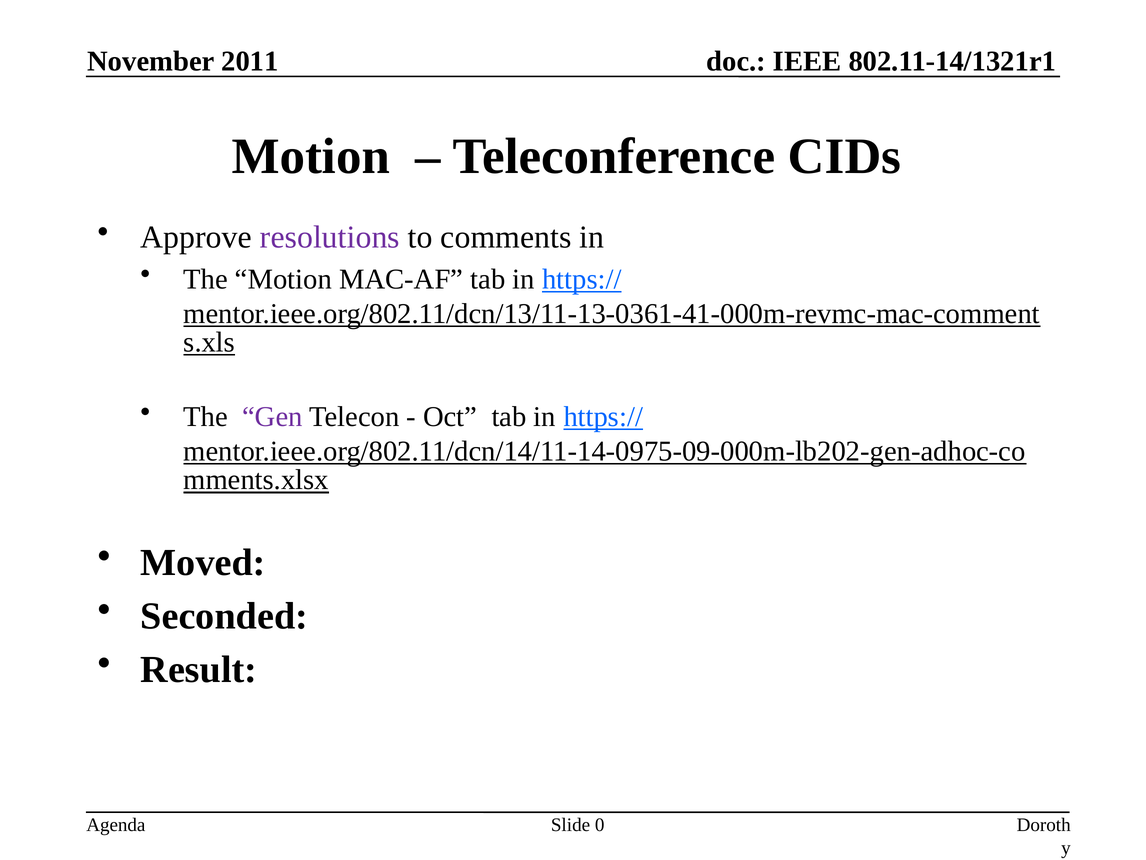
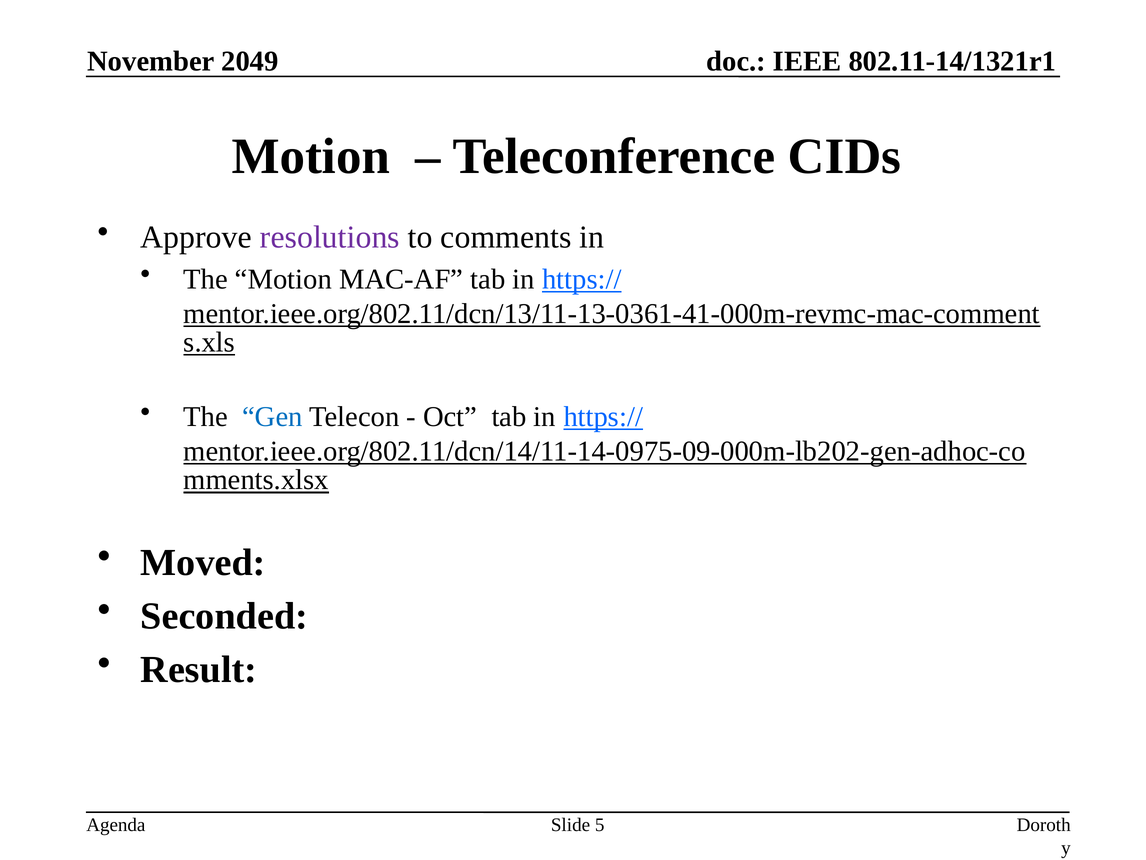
2011: 2011 -> 2049 (250, 61)
Gen colour: purple -> blue (272, 417)
0: 0 -> 5 (600, 824)
